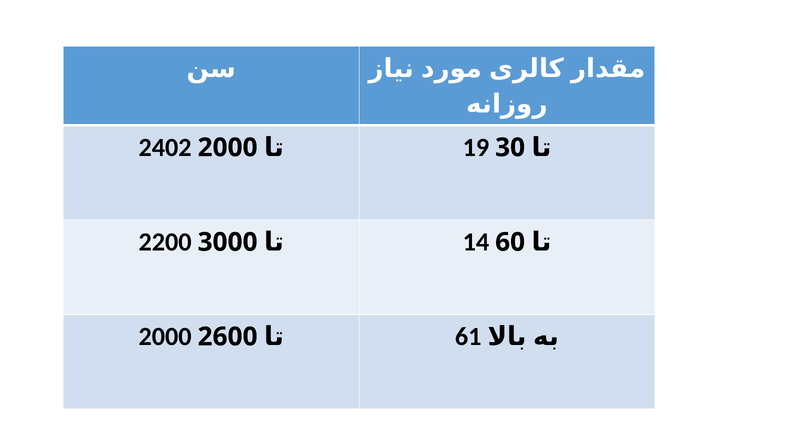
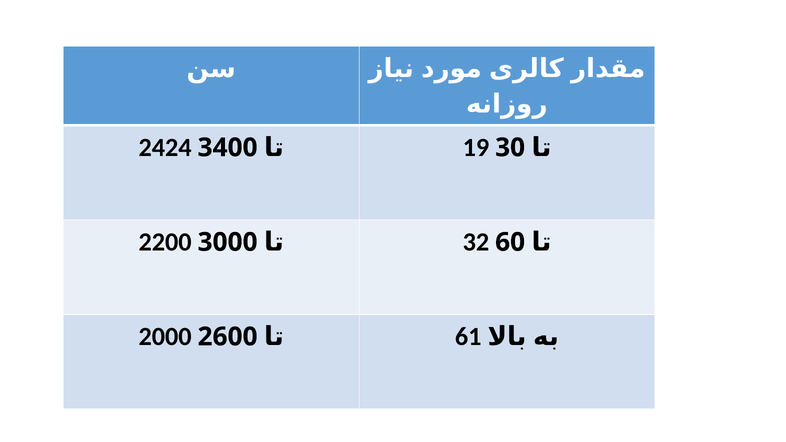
2402: 2402 -> 2424 (165, 148)
2000: 2000 -> 3400 (228, 148)
14: 14 -> 32 (476, 242)
